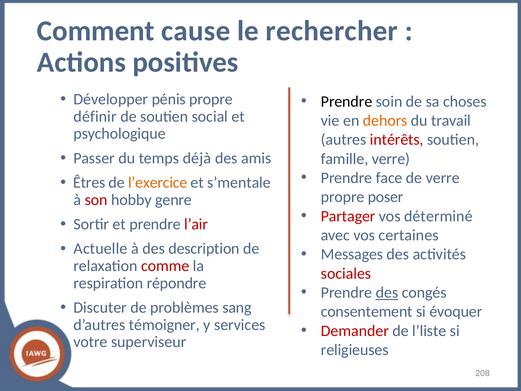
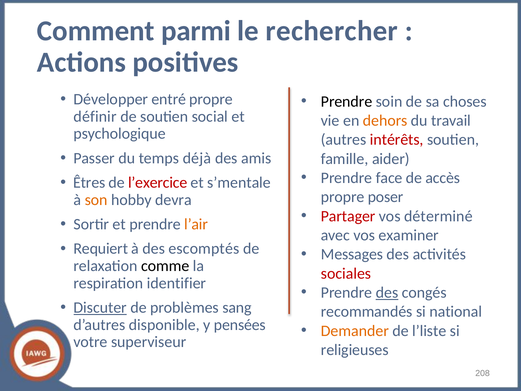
cause: cause -> parmi (196, 31)
pénis: pénis -> entré (169, 99)
famille verre: verre -> aider (391, 159)
de verre: verre -> accès (443, 178)
l’exercice colour: orange -> red (158, 183)
son colour: red -> orange (96, 200)
genre: genre -> devra (174, 200)
l’air colour: red -> orange (196, 224)
certaines: certaines -> examiner (409, 235)
Actuelle: Actuelle -> Requiert (101, 249)
description: description -> escomptés (204, 249)
comme colour: red -> black (165, 266)
répondre: répondre -> identifier (176, 283)
Discuter underline: none -> present (100, 307)
consentement: consentement -> recommandés (367, 311)
évoquer: évoquer -> national (456, 311)
témoigner: témoigner -> disponible (164, 325)
services: services -> pensées (240, 325)
Demander colour: red -> orange (355, 331)
